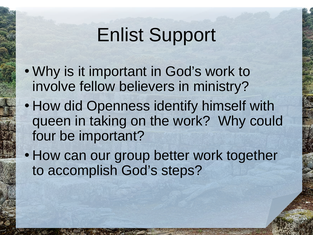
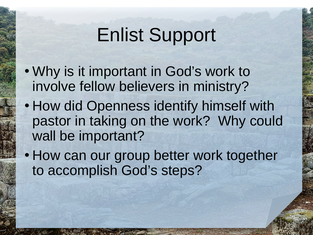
queen: queen -> pastor (52, 121)
four: four -> wall (44, 136)
